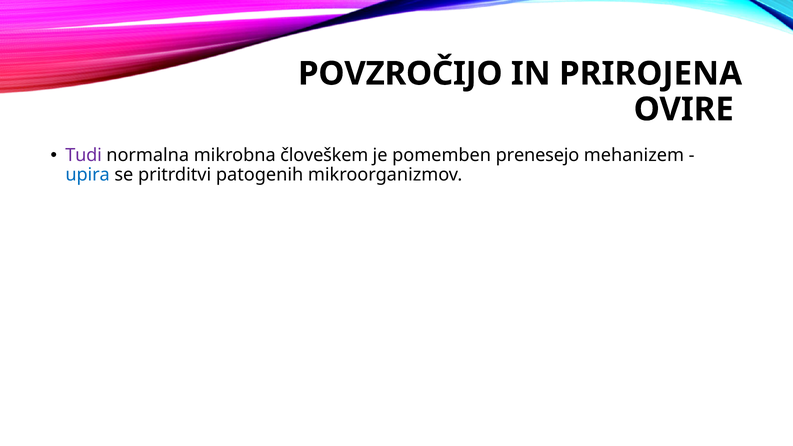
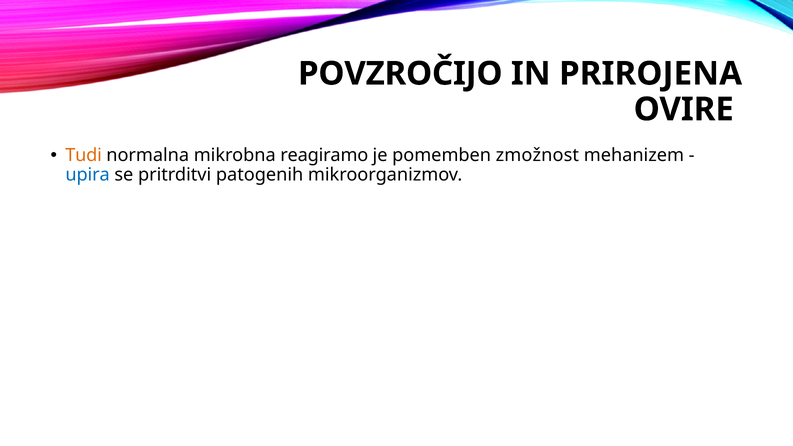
Tudi colour: purple -> orange (84, 155)
človeškem: človeškem -> reagiramo (324, 155)
prenesejo: prenesejo -> zmožnost (537, 155)
